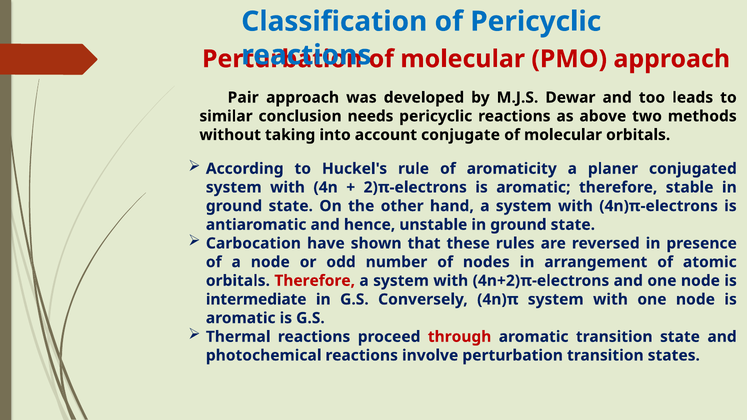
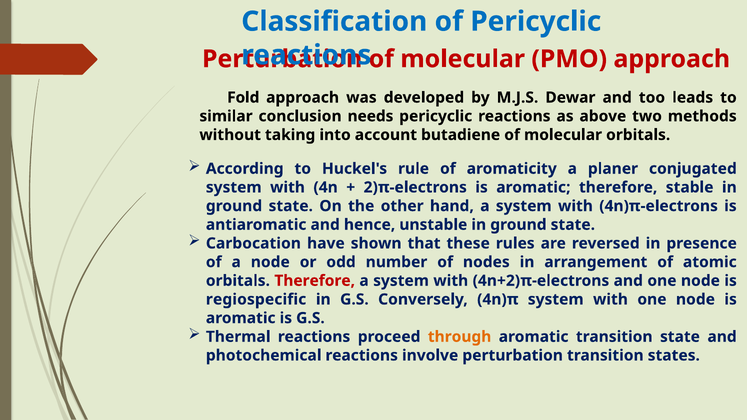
Pair: Pair -> Fold (243, 98)
conjugate: conjugate -> butadiene (461, 135)
intermediate: intermediate -> regiospecific (256, 300)
through colour: red -> orange (460, 337)
